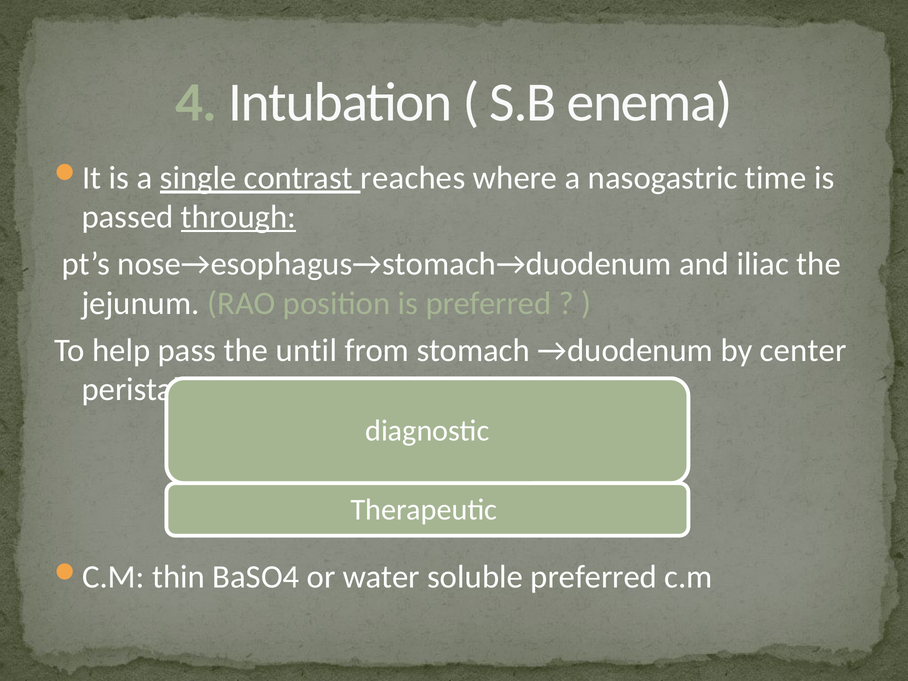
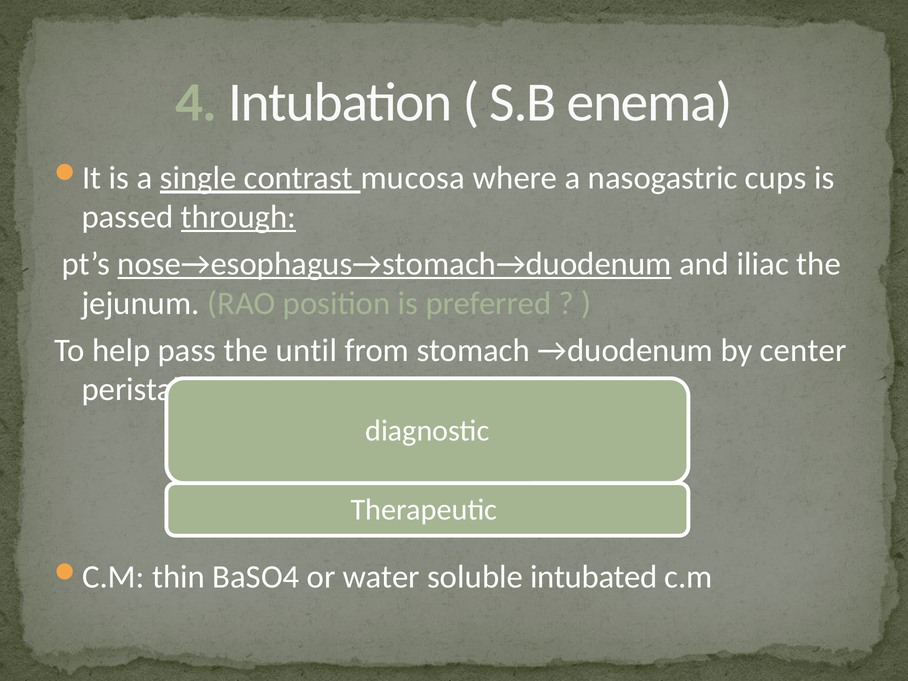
reaches: reaches -> mucosa (413, 178)
time: time -> cups (776, 178)
nose→esophagus→stomach→duodenum underline: none -> present (394, 264)
soluble preferred: preferred -> intubated (594, 577)
